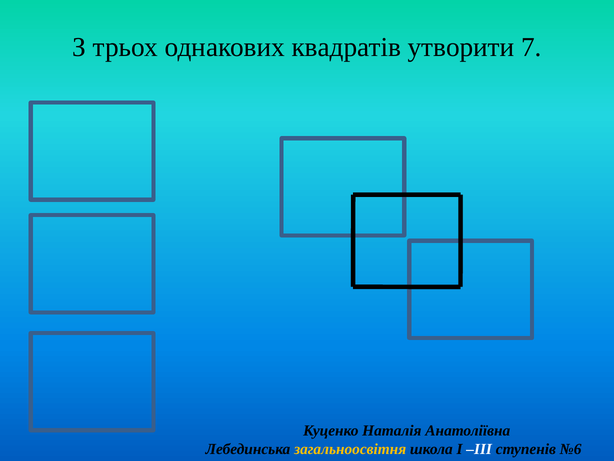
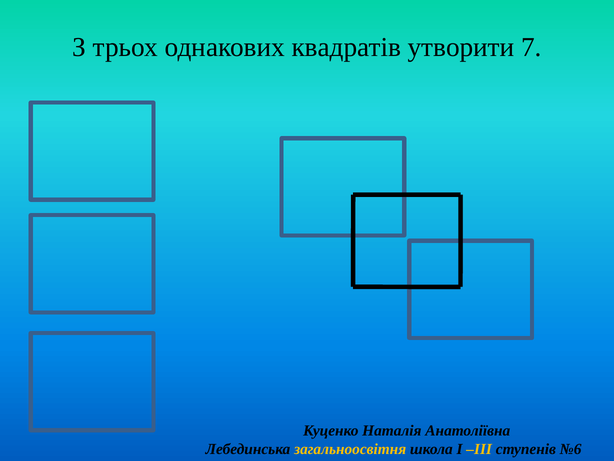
ІІІ colour: white -> yellow (479, 449)
